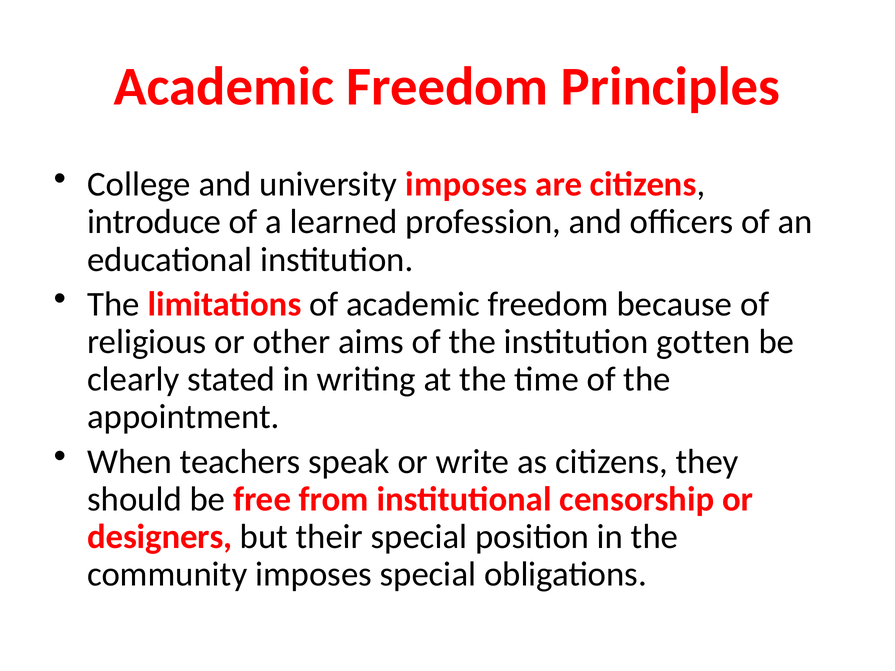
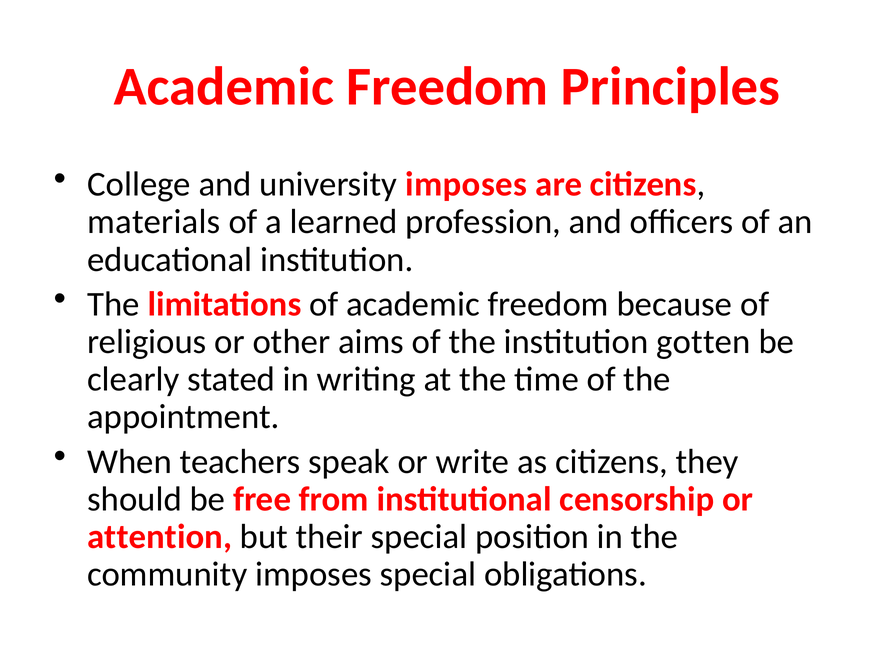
introduce: introduce -> materials (154, 222)
designers: designers -> attention (160, 537)
